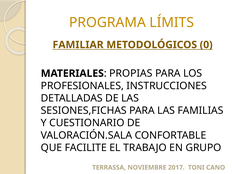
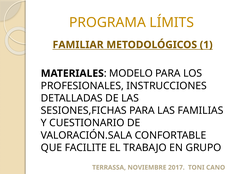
0: 0 -> 1 (206, 45)
PROPIAS: PROPIAS -> MODELO (131, 73)
